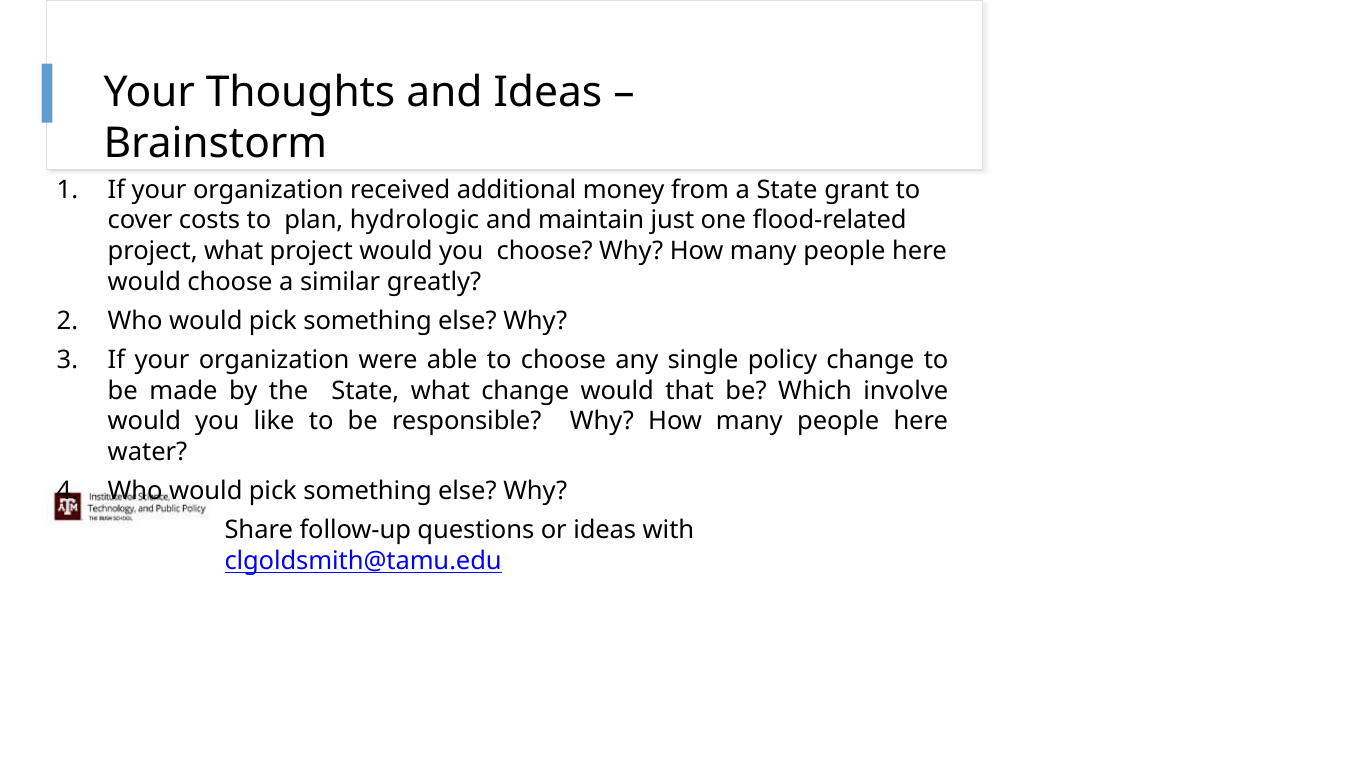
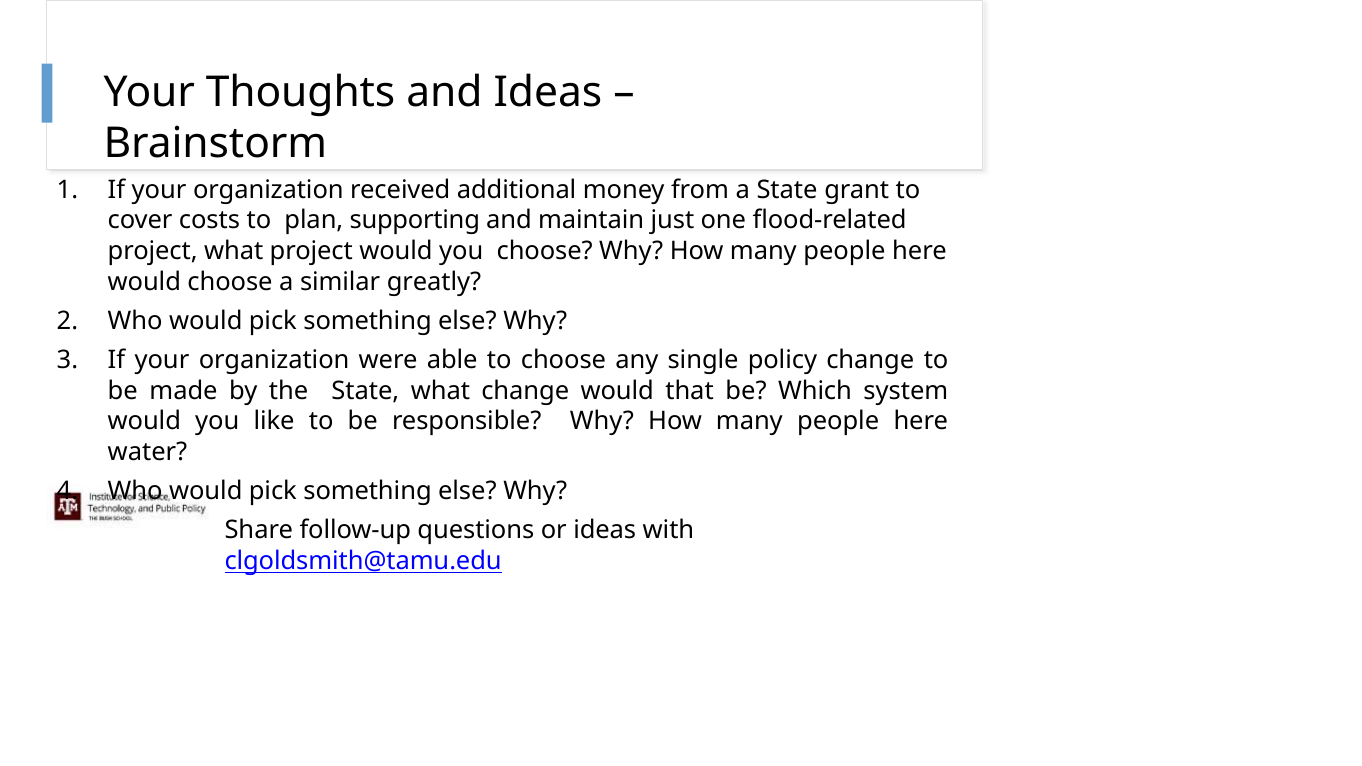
hydrologic: hydrologic -> supporting (415, 221)
involve: involve -> system (906, 391)
